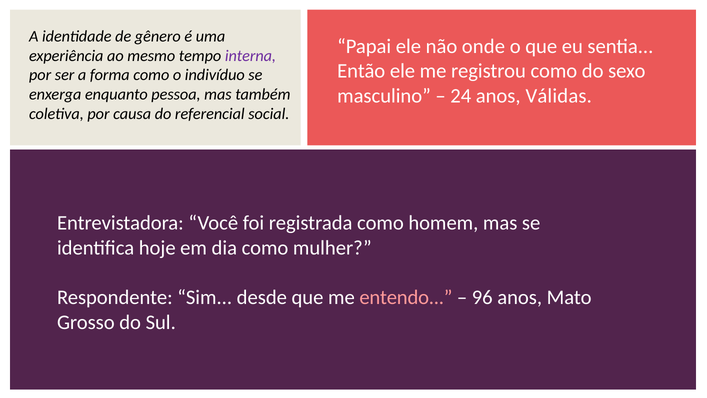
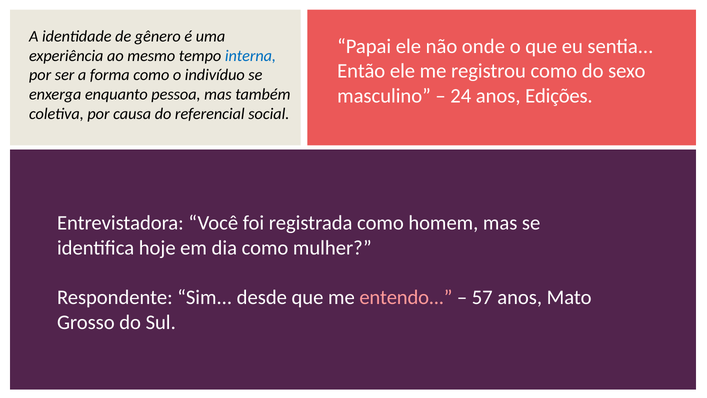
interna colour: purple -> blue (250, 56)
Válidas: Válidas -> Edições (559, 96)
96: 96 -> 57 (482, 297)
